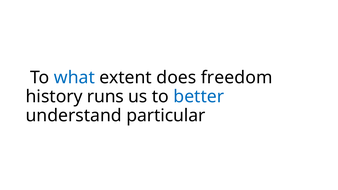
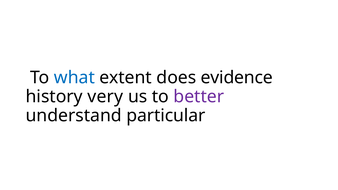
freedom: freedom -> evidence (237, 78)
runs: runs -> very (105, 97)
better colour: blue -> purple (199, 97)
